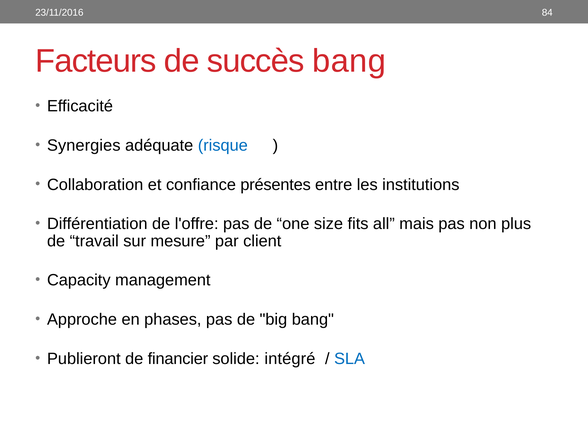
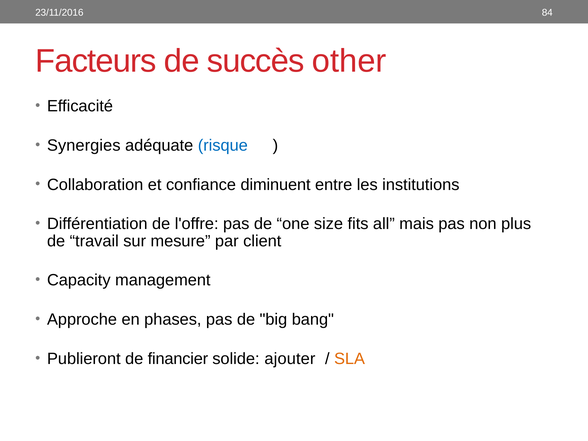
succès bang: bang -> other (349, 61)
présentes: présentes -> diminuent (276, 185)
intégré: intégré -> ajouter (290, 359)
SLA colour: blue -> orange (350, 359)
